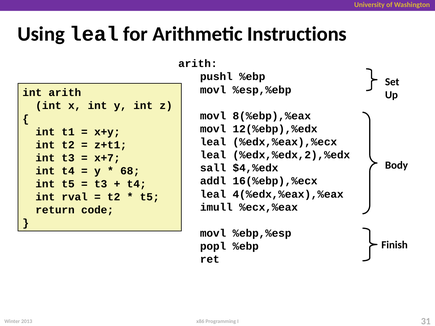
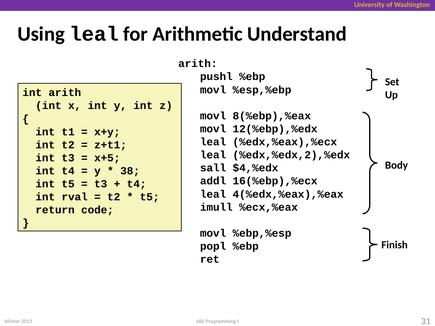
Instructions: Instructions -> Understand (297, 34)
x+7: x+7 -> x+5 (107, 158)
68: 68 -> 38 (130, 171)
